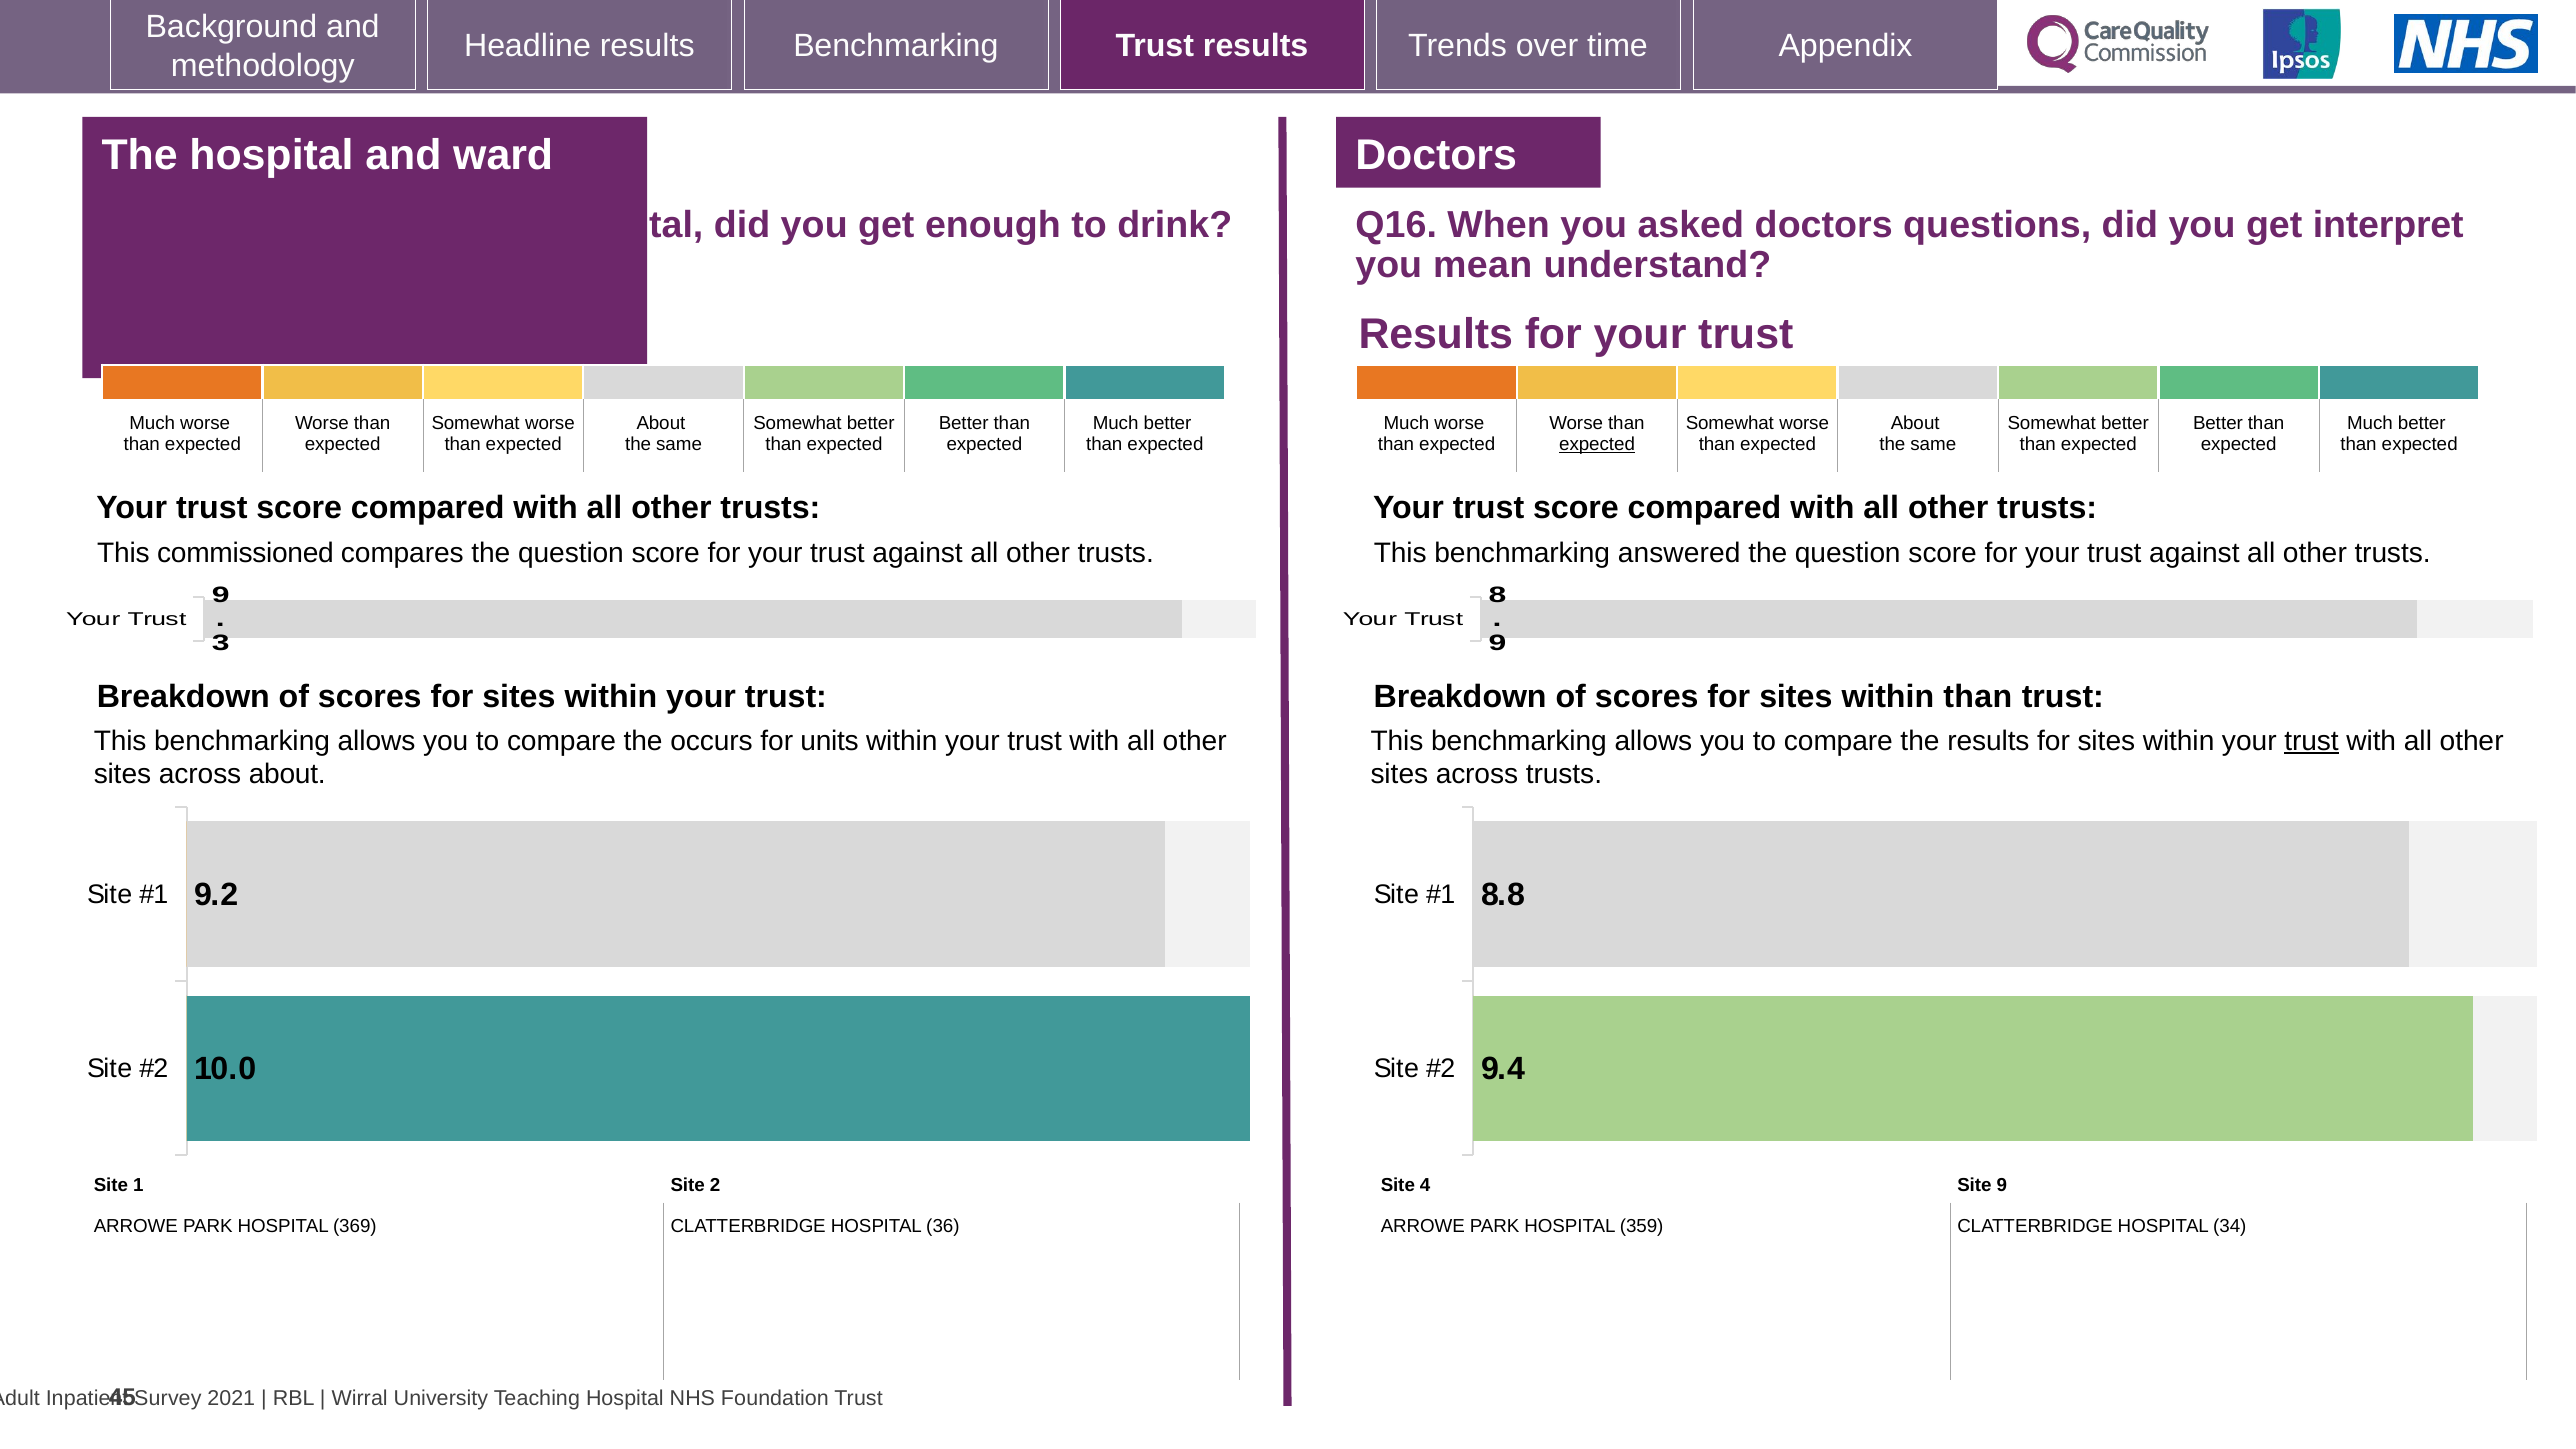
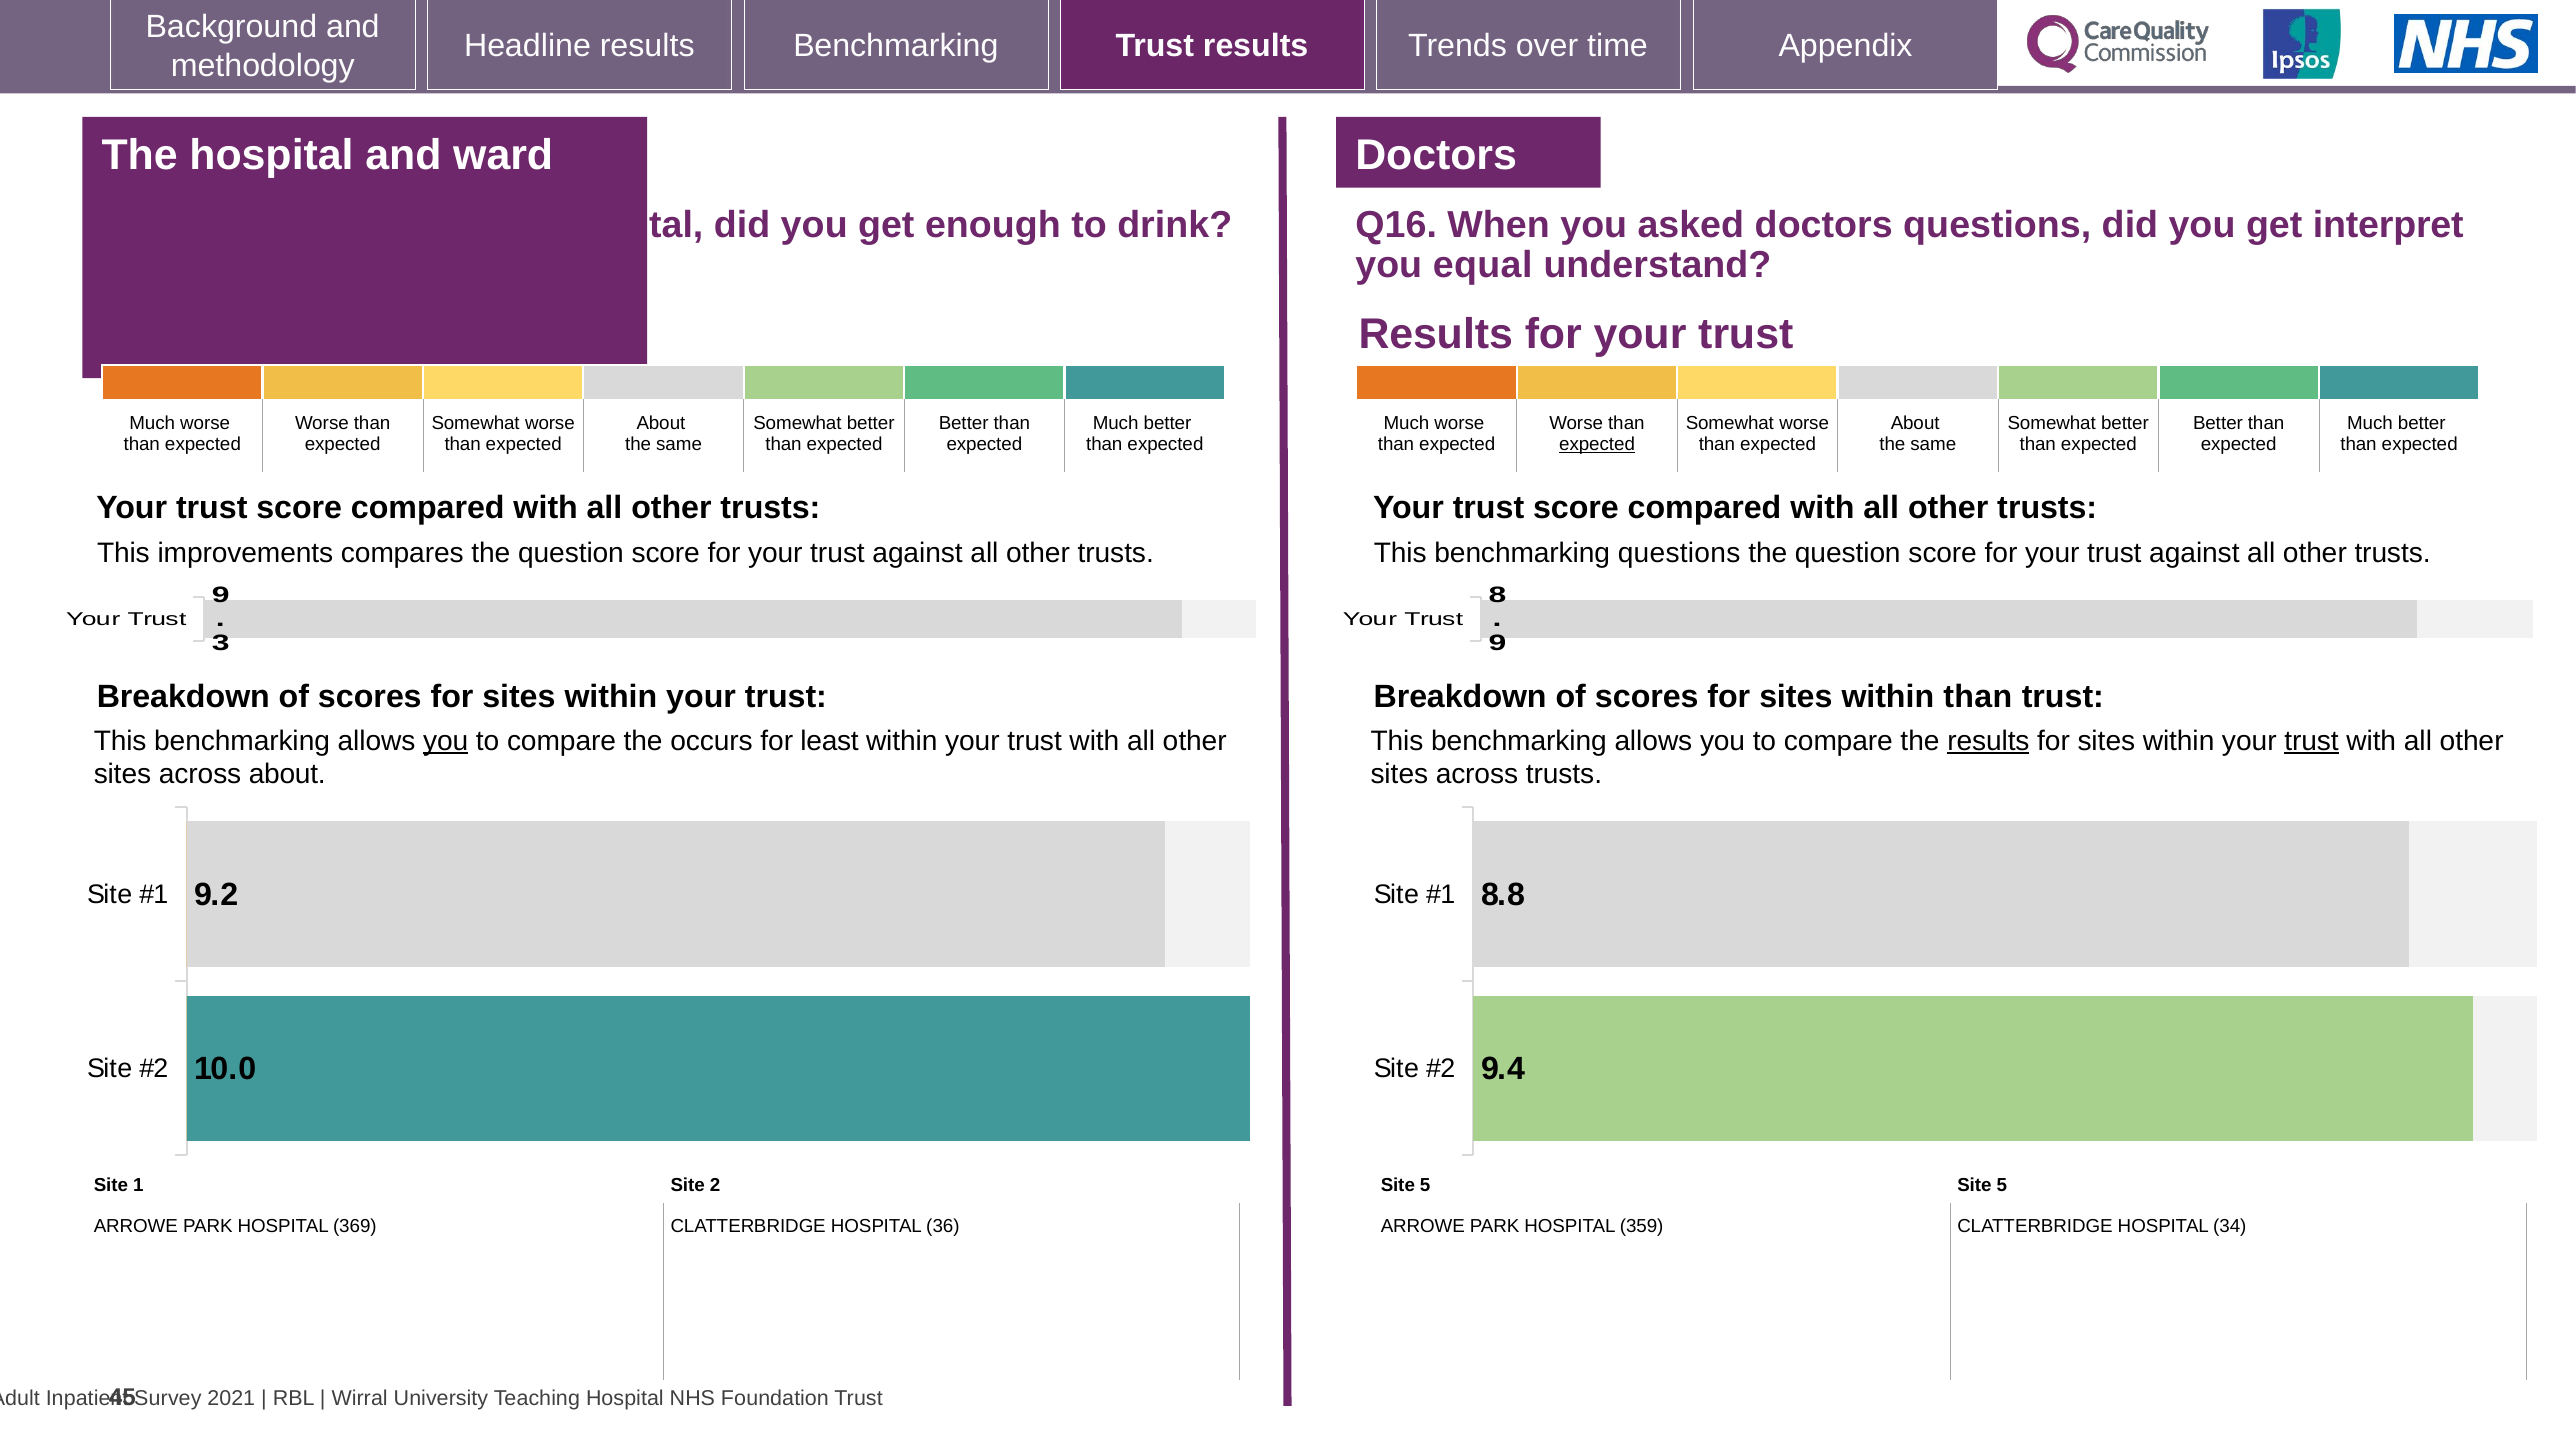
mean: mean -> equal (1483, 265)
commissioned: commissioned -> improvements (245, 553)
benchmarking answered: answered -> questions (1679, 553)
you underline: none -> present (446, 741)
units: units -> least (830, 741)
results underline: none -> present (1988, 741)
4: 4 -> 5 (1425, 1185)
9: 9 -> 5 (2002, 1185)
